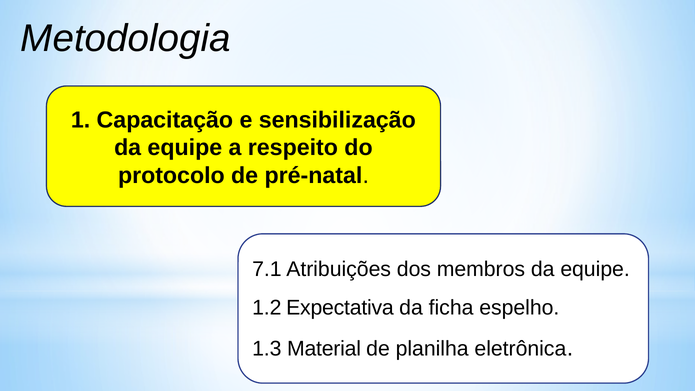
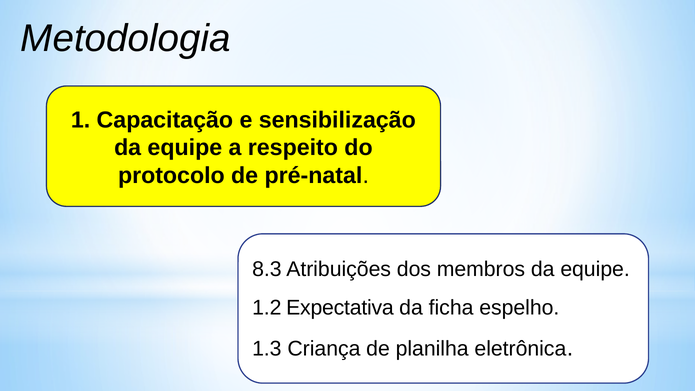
7.1: 7.1 -> 8.3 (267, 269)
Material: Material -> Criança (324, 349)
